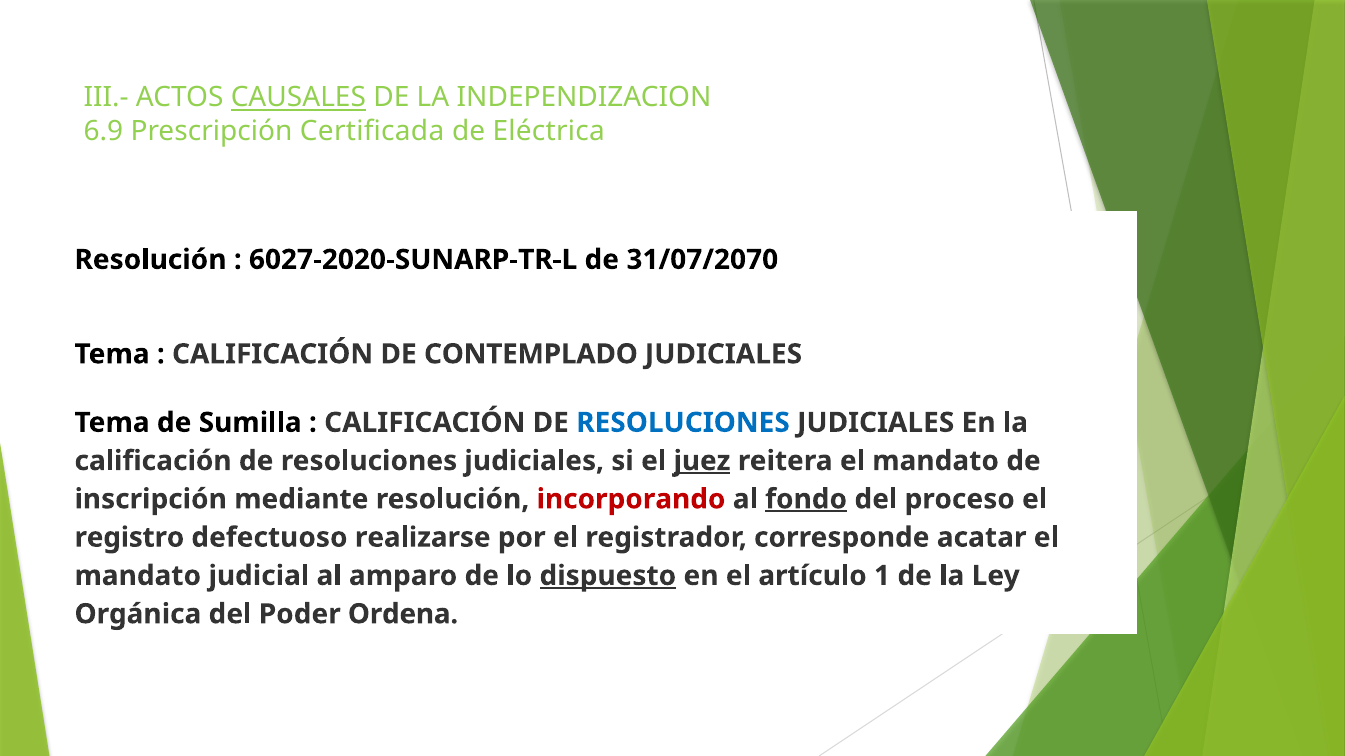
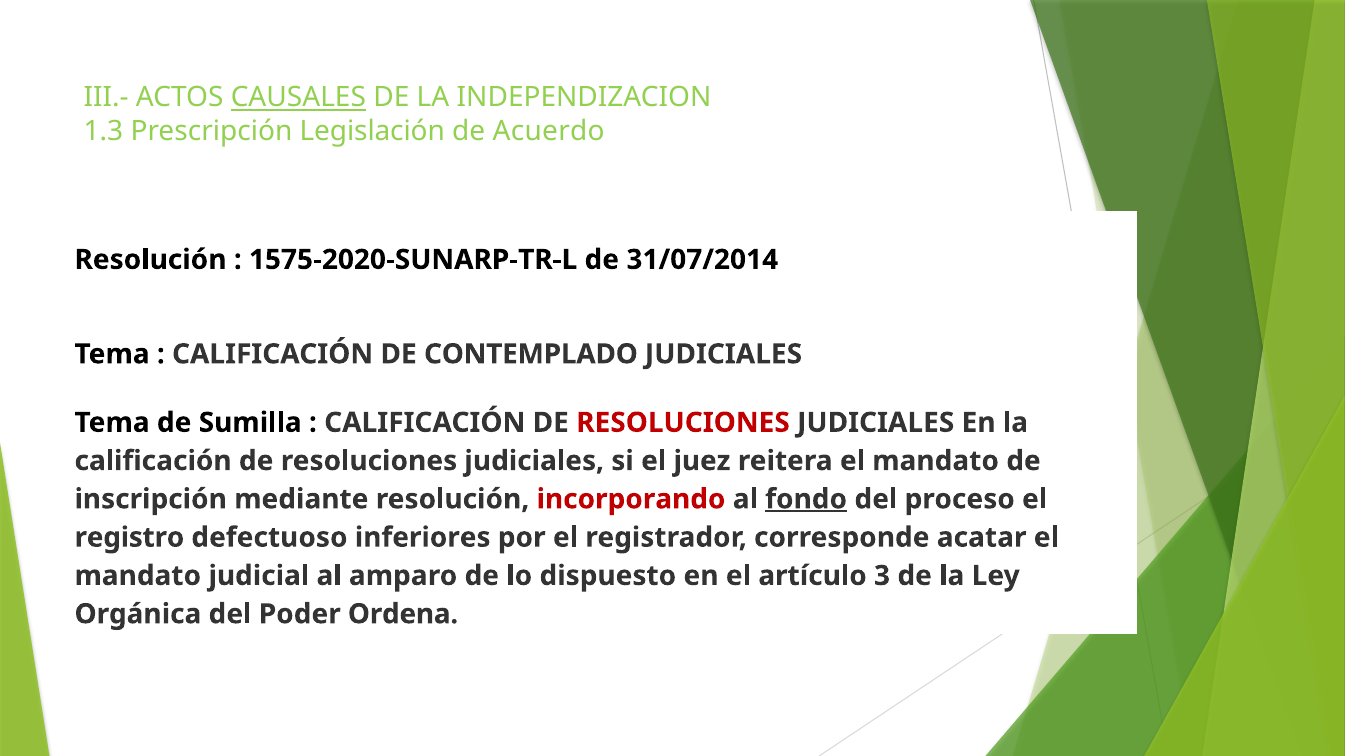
6.9: 6.9 -> 1.3 (103, 131)
Certificada: Certificada -> Legislación (372, 131)
Eléctrica: Eléctrica -> Acuerdo (549, 131)
6027-2020-SUNARP-TR-L: 6027-2020-SUNARP-TR-L -> 1575-2020-SUNARP-TR-L (413, 260)
31/07/2070: 31/07/2070 -> 31/07/2014 (702, 260)
RESOLUCIONES colour: blue -> red (683, 423)
juez underline: present -> none (702, 461)
realizarse: realizarse -> inferiores (423, 538)
dispuesto underline: present -> none (608, 576)
1: 1 -> 3 (882, 576)
